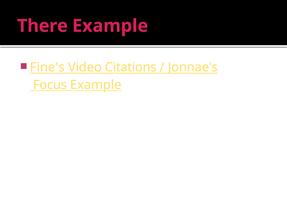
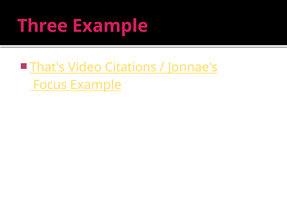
There: There -> Three (42, 26)
Fine's: Fine's -> That's (47, 67)
